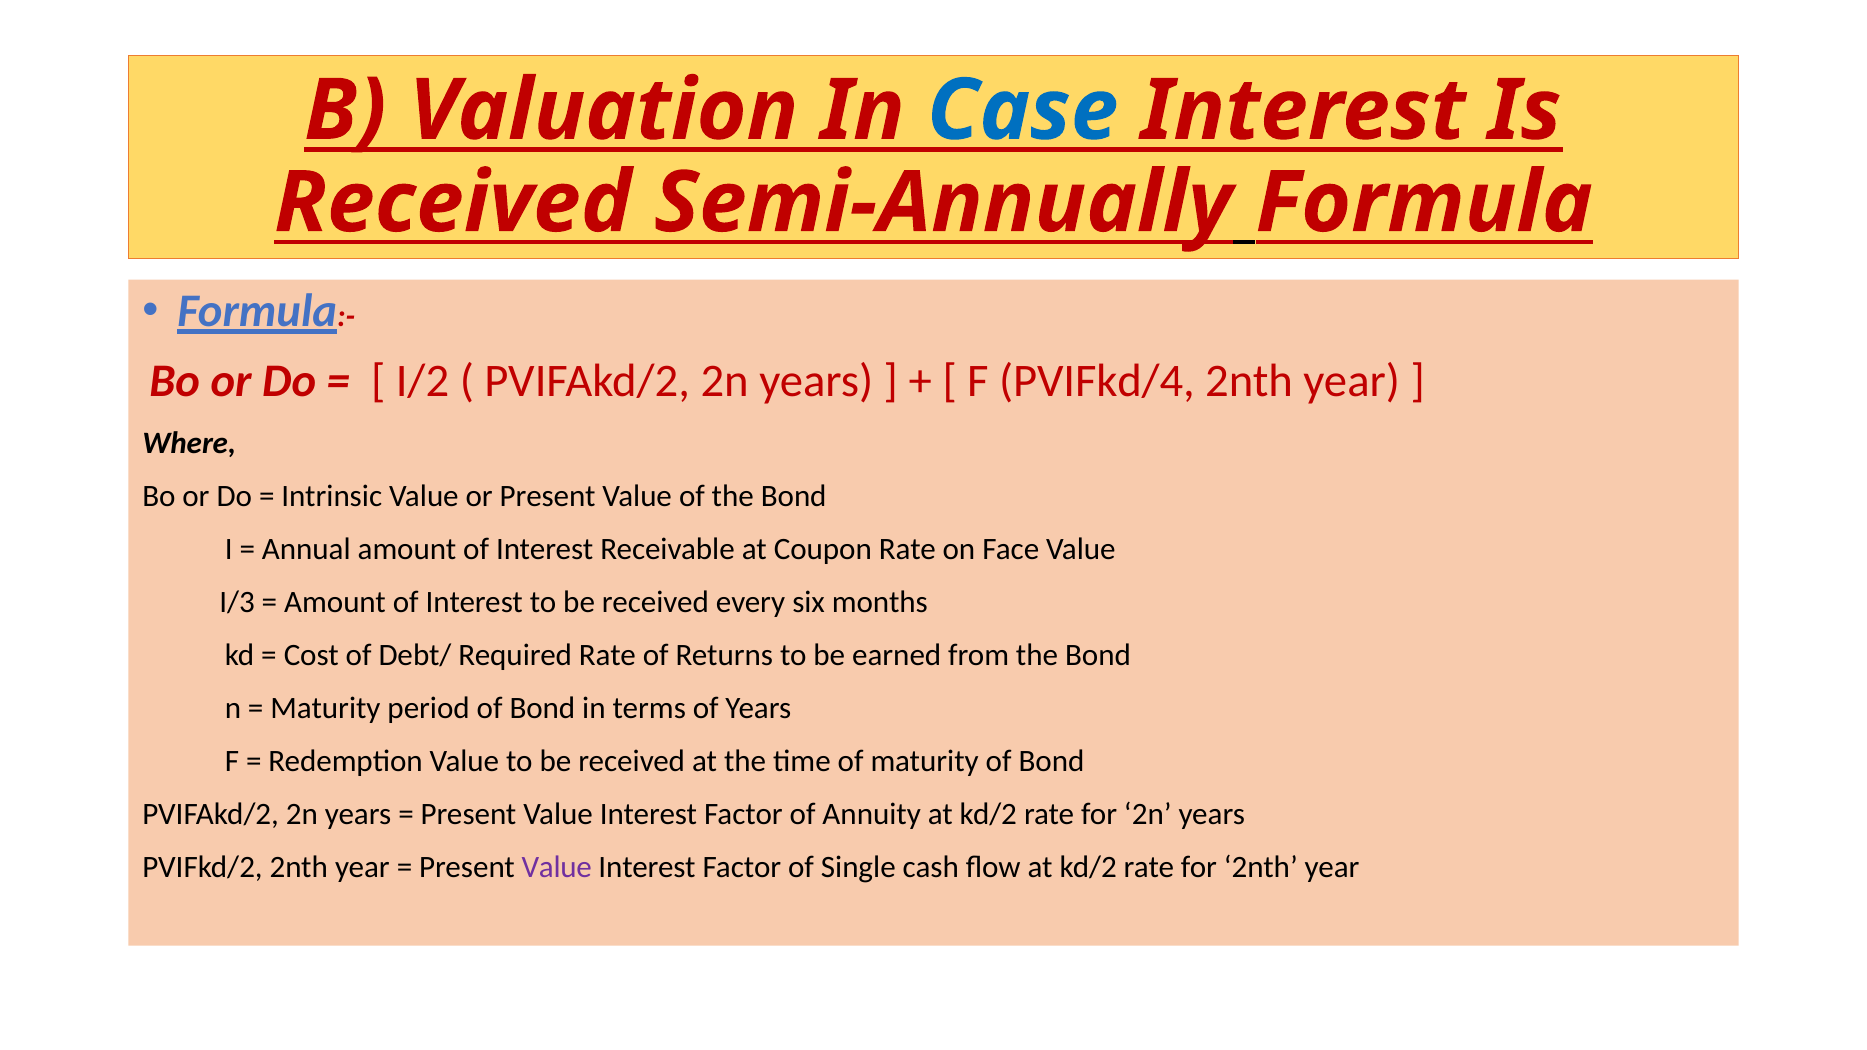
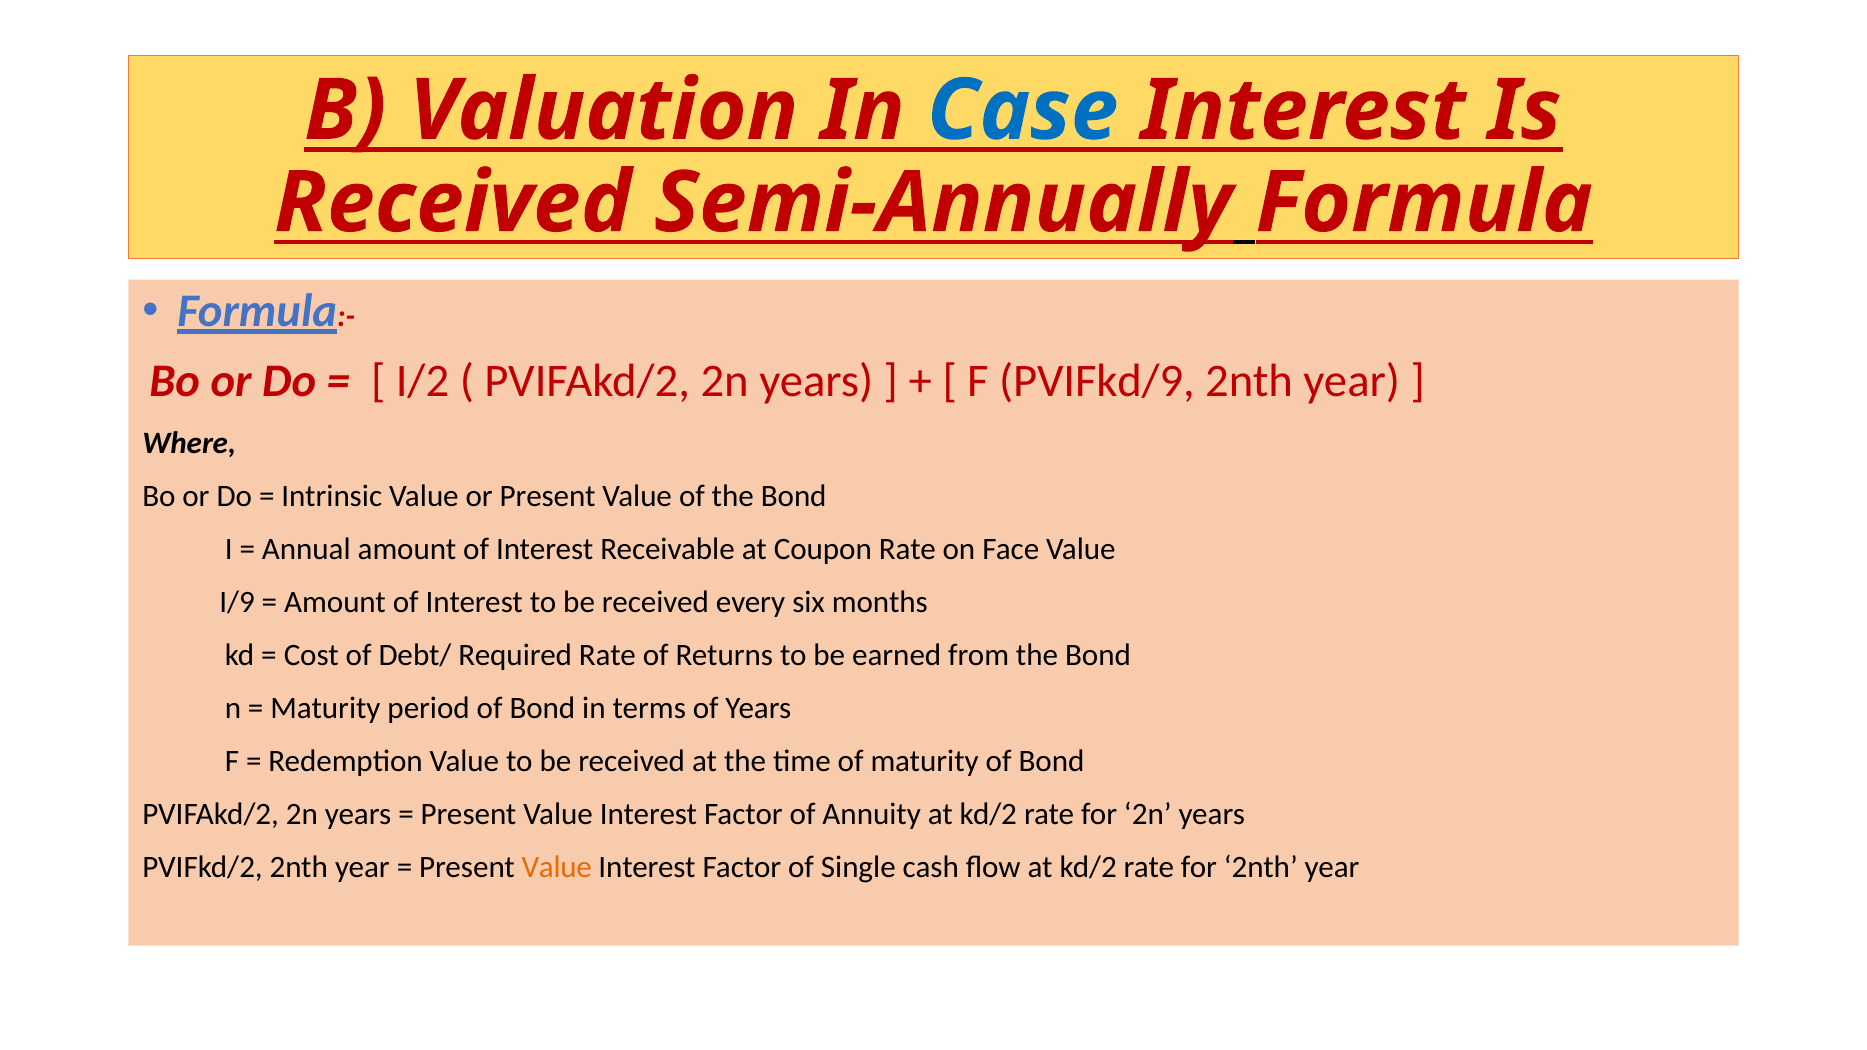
PVIFkd/4: PVIFkd/4 -> PVIFkd/9 (1097, 381)
I/3: I/3 -> I/9 (237, 602)
Value colour: purple -> orange (557, 867)
